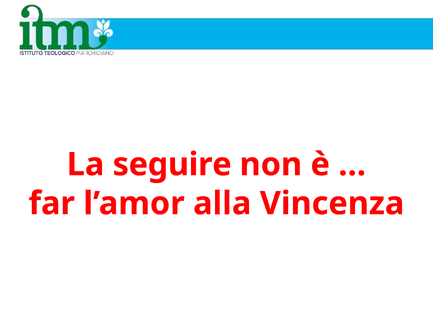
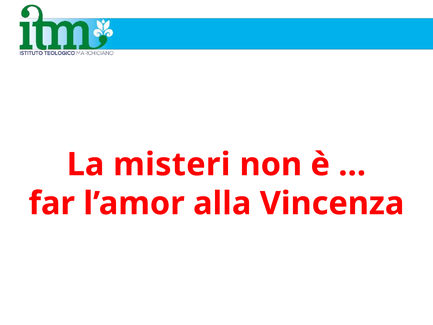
seguire: seguire -> misteri (172, 164)
